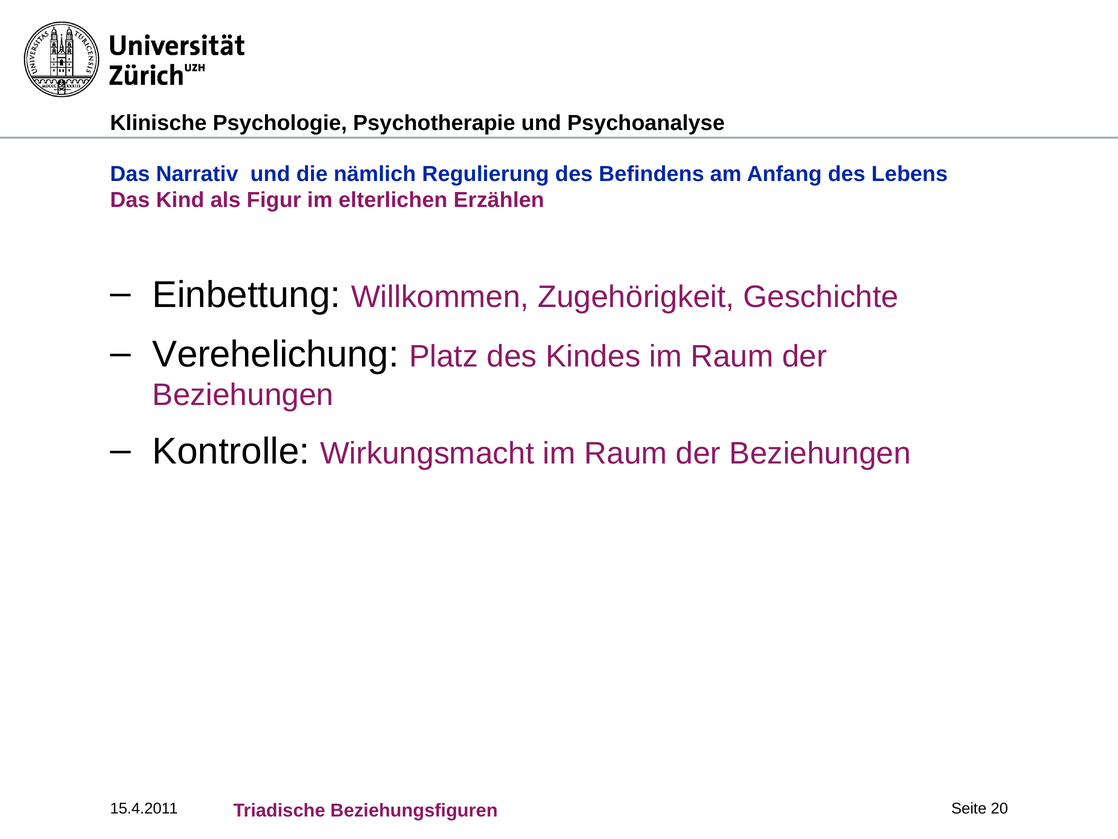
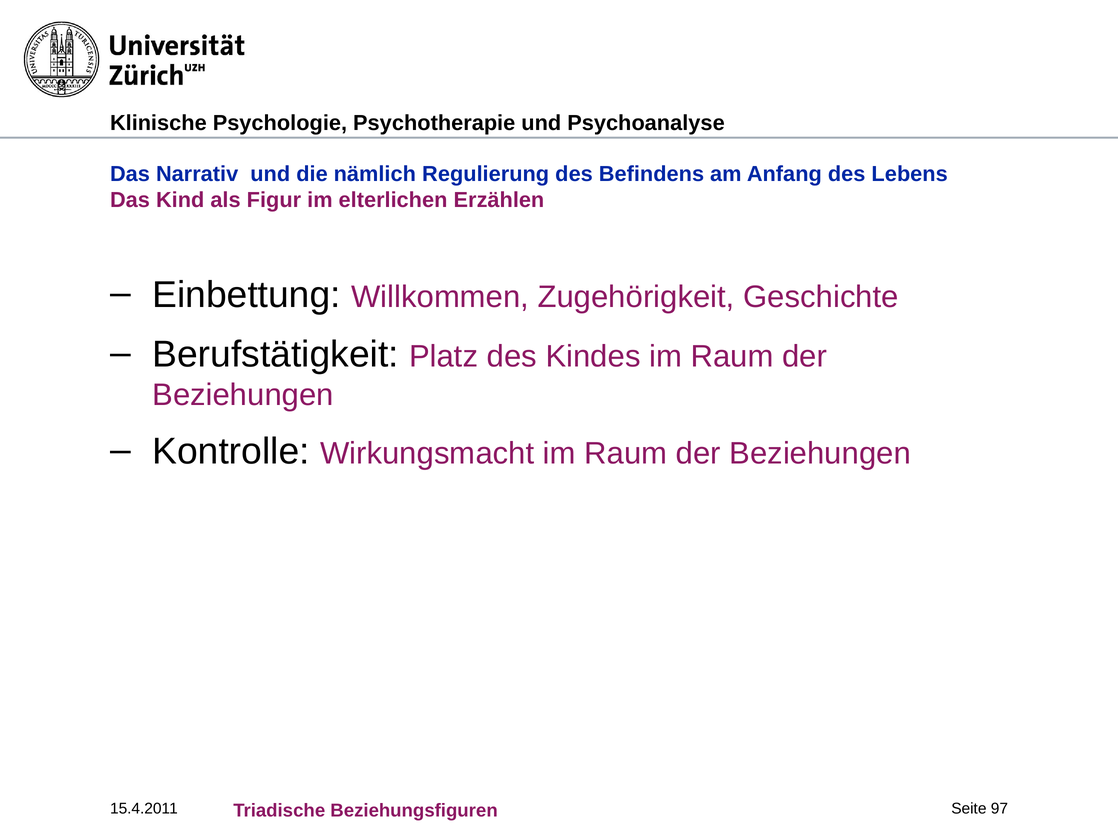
Verehelichung: Verehelichung -> Berufstätigkeit (276, 354)
20: 20 -> 97 (999, 808)
